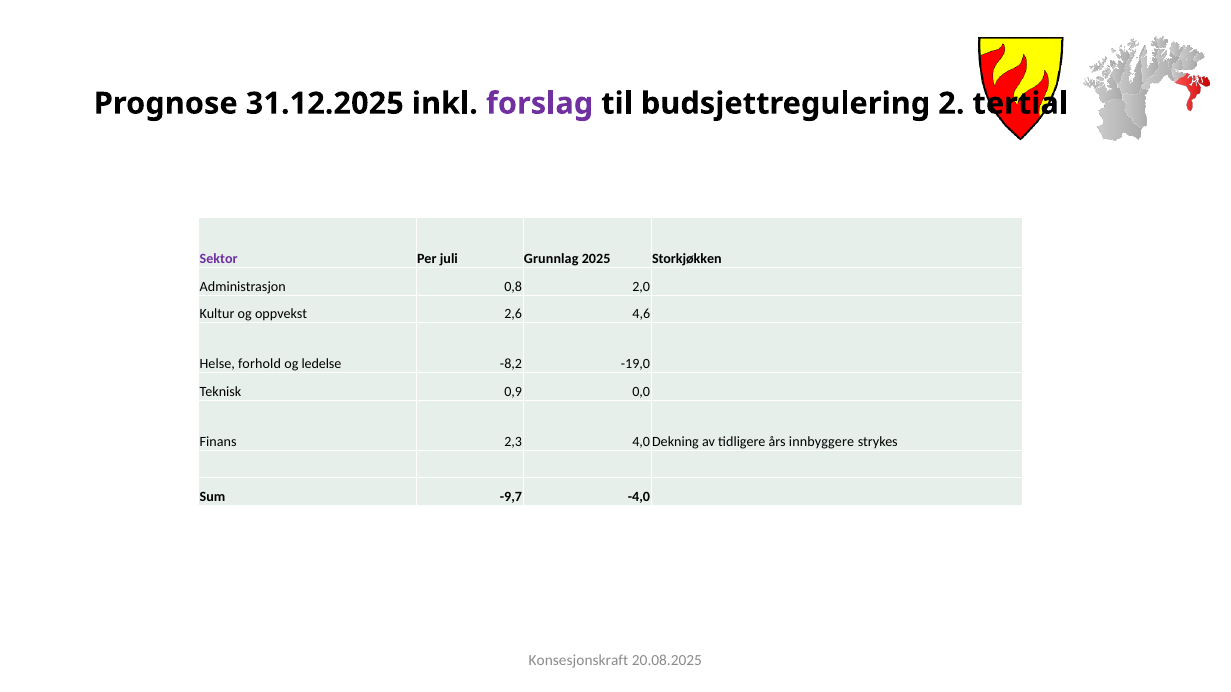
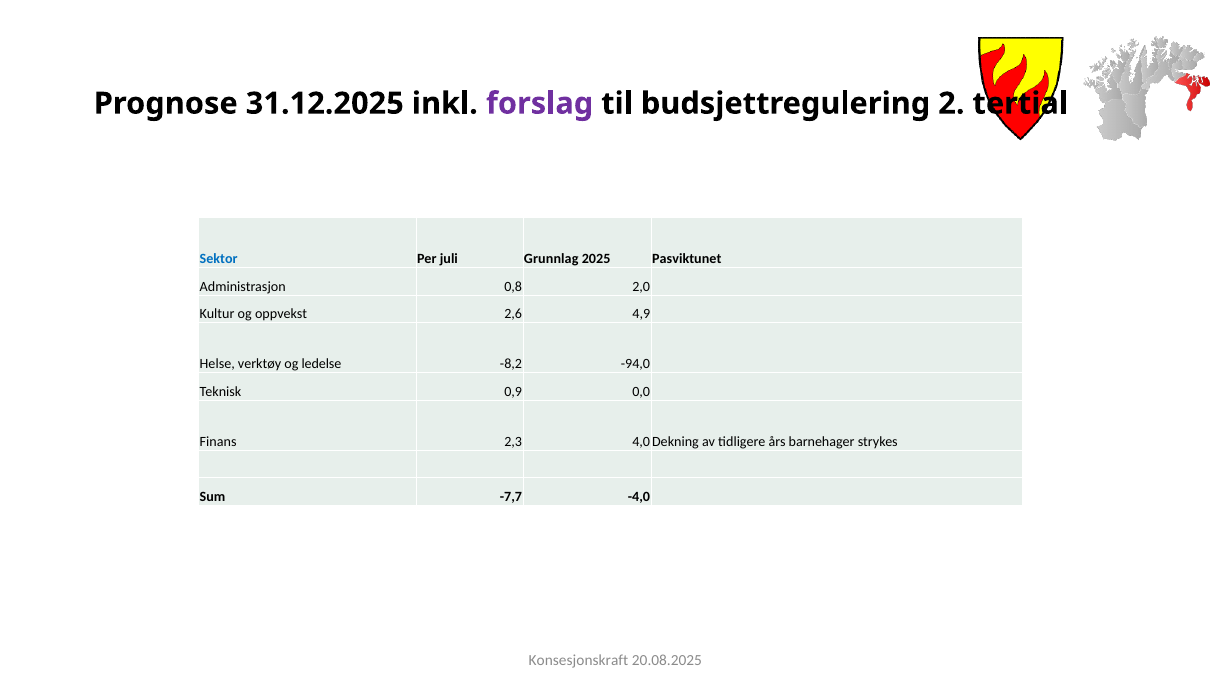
Sektor colour: purple -> blue (219, 259)
Storkjøkken: Storkjøkken -> Pasviktunet (687, 259)
4,6: 4,6 -> 4,9 (641, 314)
forhold: forhold -> verktøy (260, 364)
-19,0: -19,0 -> -94,0 (635, 364)
innbyggere: innbyggere -> barnehager (822, 442)
-9,7: -9,7 -> -7,7 (511, 497)
